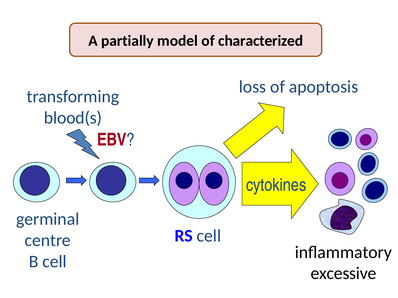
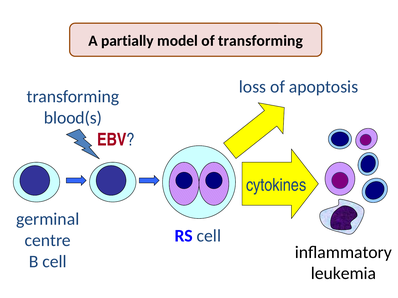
of characterized: characterized -> transforming (261, 41)
excessive: excessive -> leukemia (343, 274)
